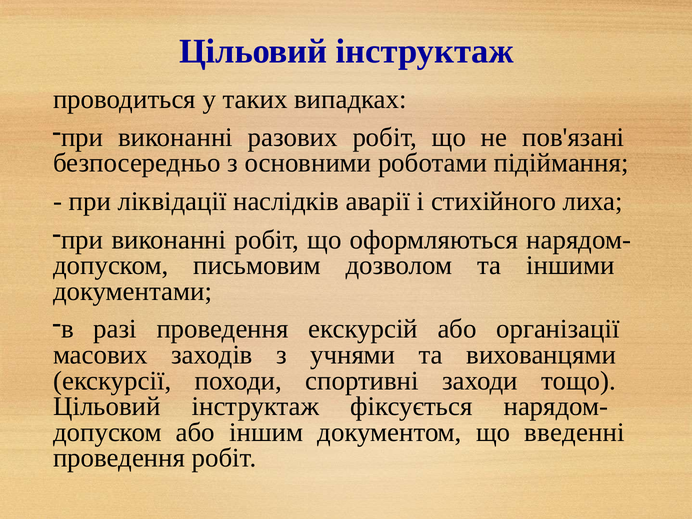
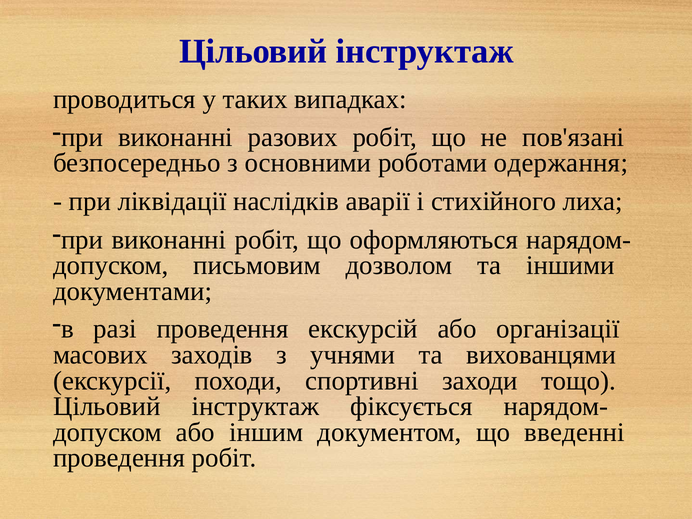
підіймання: підіймання -> одержання (561, 163)
